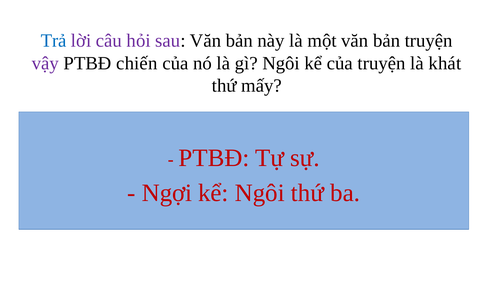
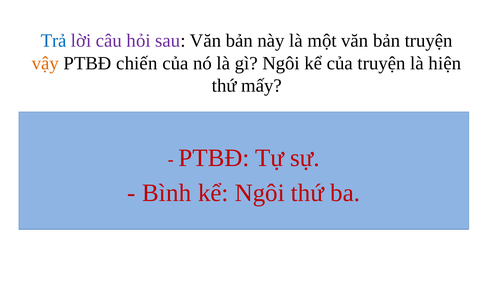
vậy colour: purple -> orange (45, 63)
khát: khát -> hiện (445, 63)
Ngợi: Ngợi -> Bình (167, 193)
